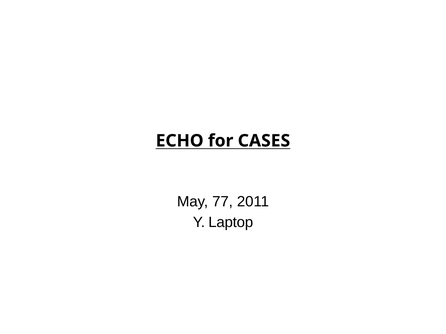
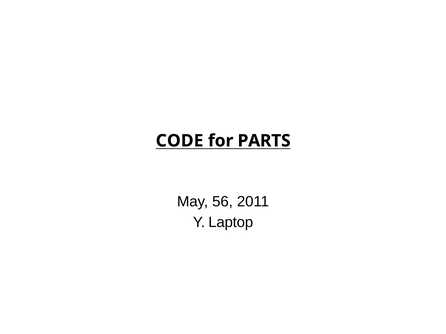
ECHO: ECHO -> CODE (180, 141)
CASES: CASES -> PARTS (264, 141)
77: 77 -> 56 (223, 202)
